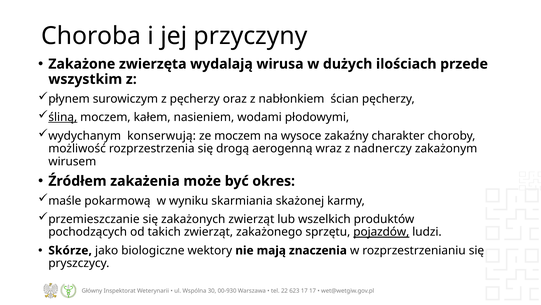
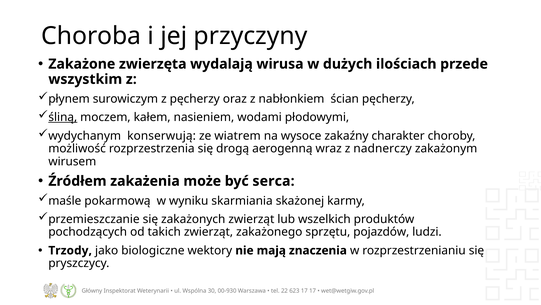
ze moczem: moczem -> wiatrem (238, 136)
okres: okres -> serca (274, 181)
pojazdów underline: present -> none (381, 232)
Skórze: Skórze -> Trzody (70, 250)
